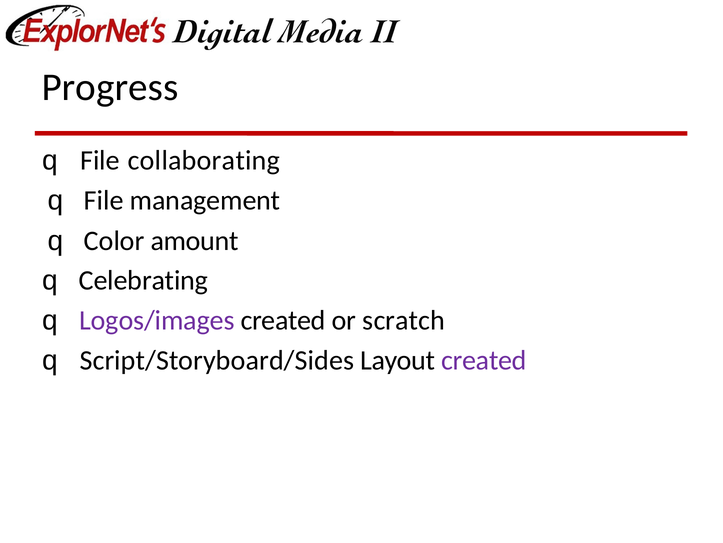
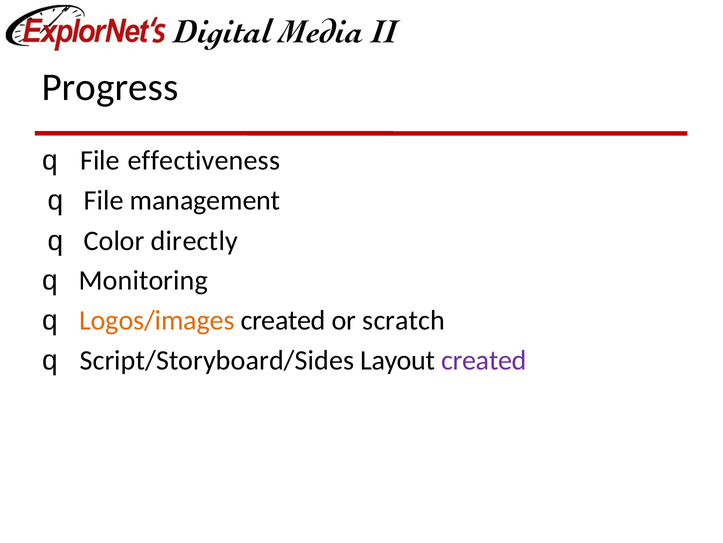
collaborating: collaborating -> effectiveness (204, 160)
amount: amount -> directly (194, 240)
Celebrating: Celebrating -> Monitoring (143, 280)
Logos/images colour: purple -> orange (157, 320)
